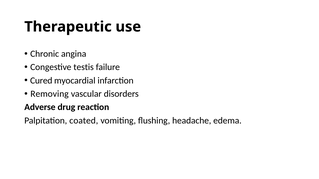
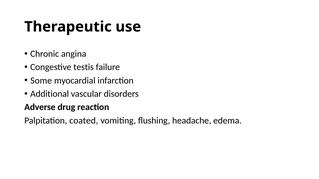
Cured: Cured -> Some (41, 81)
Removing: Removing -> Additional (50, 94)
